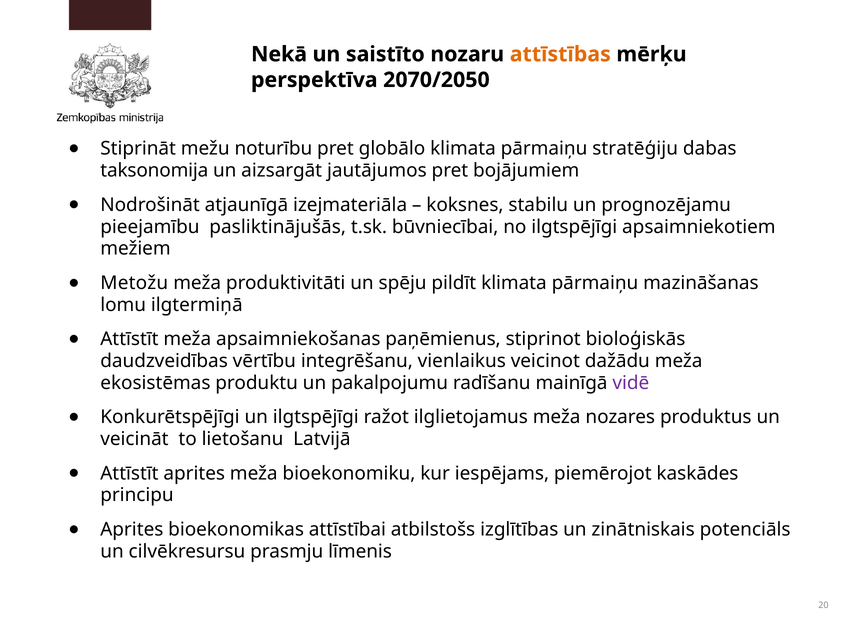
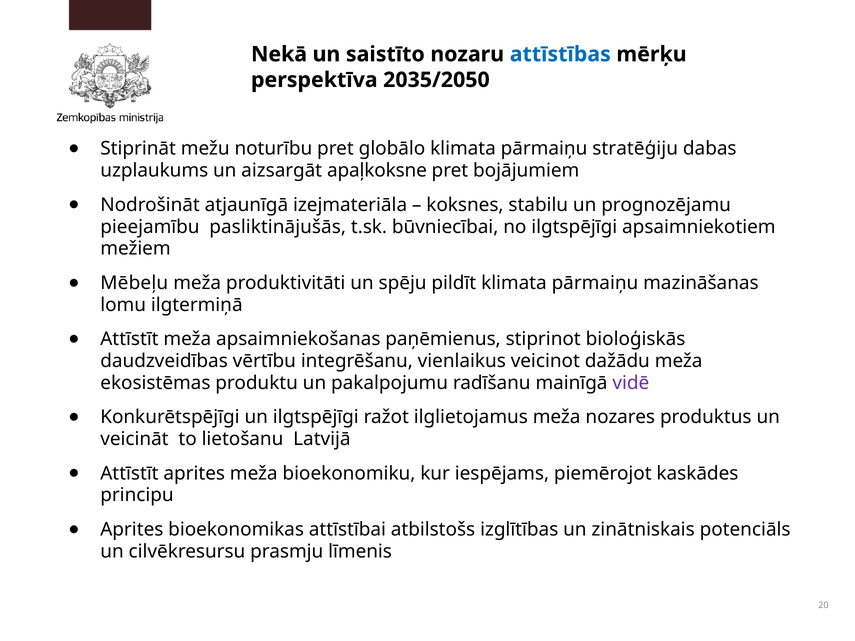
attīstības colour: orange -> blue (560, 54)
2070/2050: 2070/2050 -> 2035/2050 (436, 80)
taksonomija: taksonomija -> uzplaukums (154, 171)
jautājumos: jautājumos -> apaļkoksne (377, 171)
Metožu: Metožu -> Mēbeļu (134, 283)
